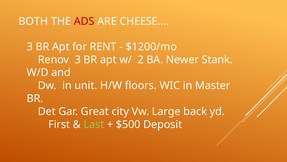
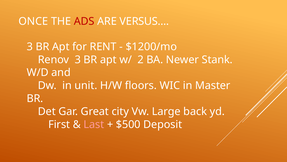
BOTH: BOTH -> ONCE (33, 21)
CHEESE…: CHEESE… -> VERSUS… (144, 21)
Last colour: light green -> pink (94, 124)
